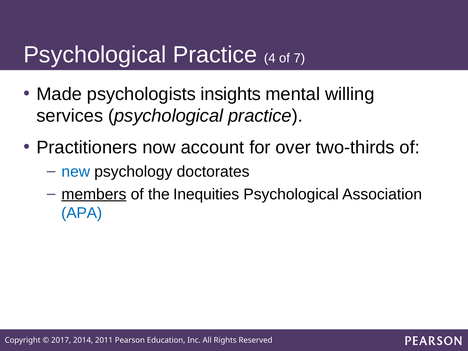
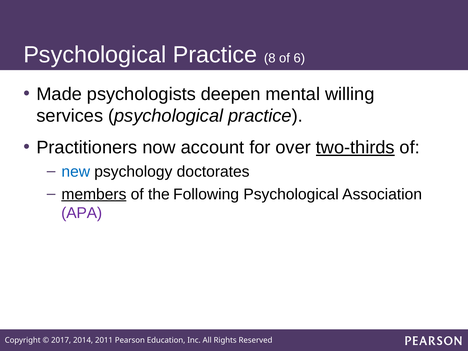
4: 4 -> 8 (270, 58)
7: 7 -> 6 (299, 58)
insights: insights -> deepen (231, 94)
two-thirds underline: none -> present (355, 148)
Inequities: Inequities -> Following (206, 194)
APA colour: blue -> purple (82, 213)
